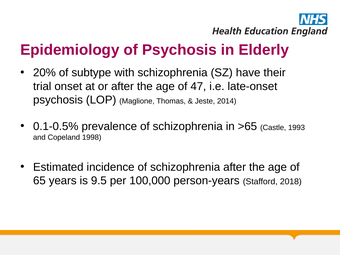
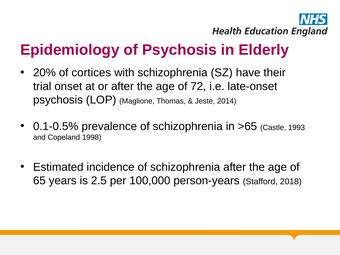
subtype: subtype -> cortices (91, 73)
47: 47 -> 72 (198, 86)
9.5: 9.5 -> 2.5 (99, 181)
